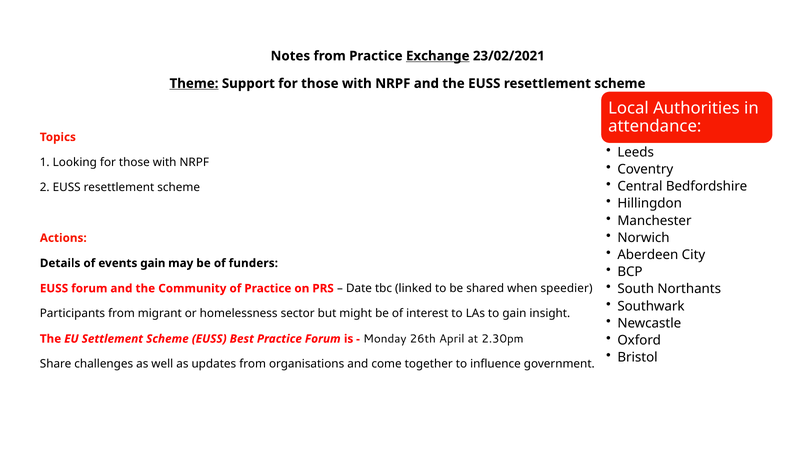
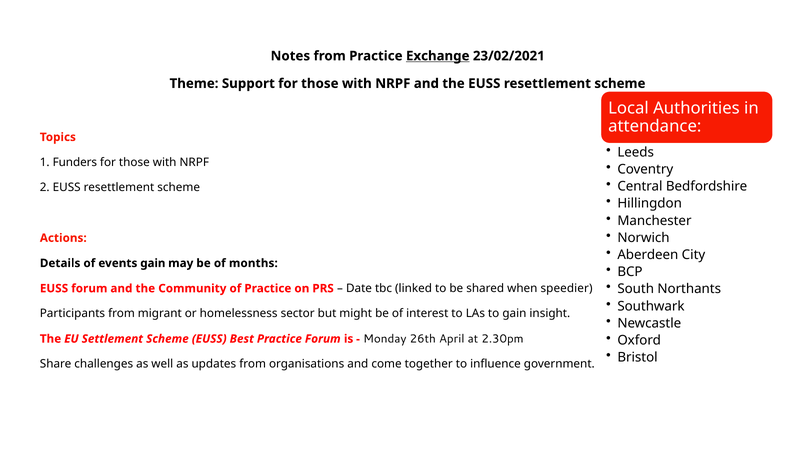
Theme underline: present -> none (194, 84)
Looking: Looking -> Funders (75, 162)
funders: funders -> months (253, 263)
